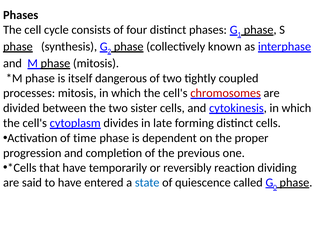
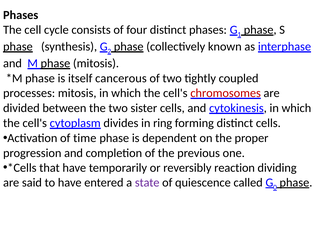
dangerous: dangerous -> cancerous (121, 78)
late: late -> ring (163, 123)
state colour: blue -> purple (147, 182)
